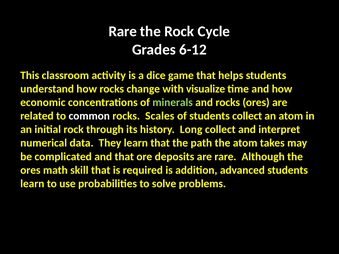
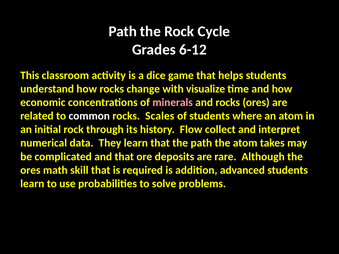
Rare: Rare -> Path (123, 32)
minerals colour: light green -> pink (173, 102)
students collect: collect -> where (247, 116)
Long: Long -> Flow (191, 130)
